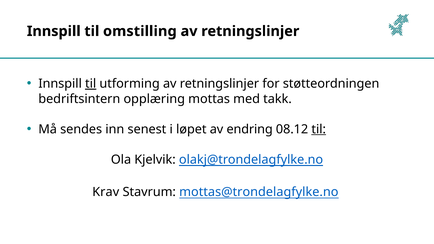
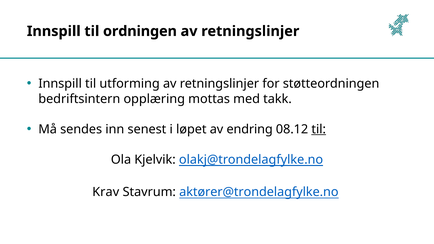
omstilling: omstilling -> ordningen (140, 31)
til underline: present -> none (91, 84)
mottas@trondelagfylke.no: mottas@trondelagfylke.no -> aktører@trondelagfylke.no (259, 192)
